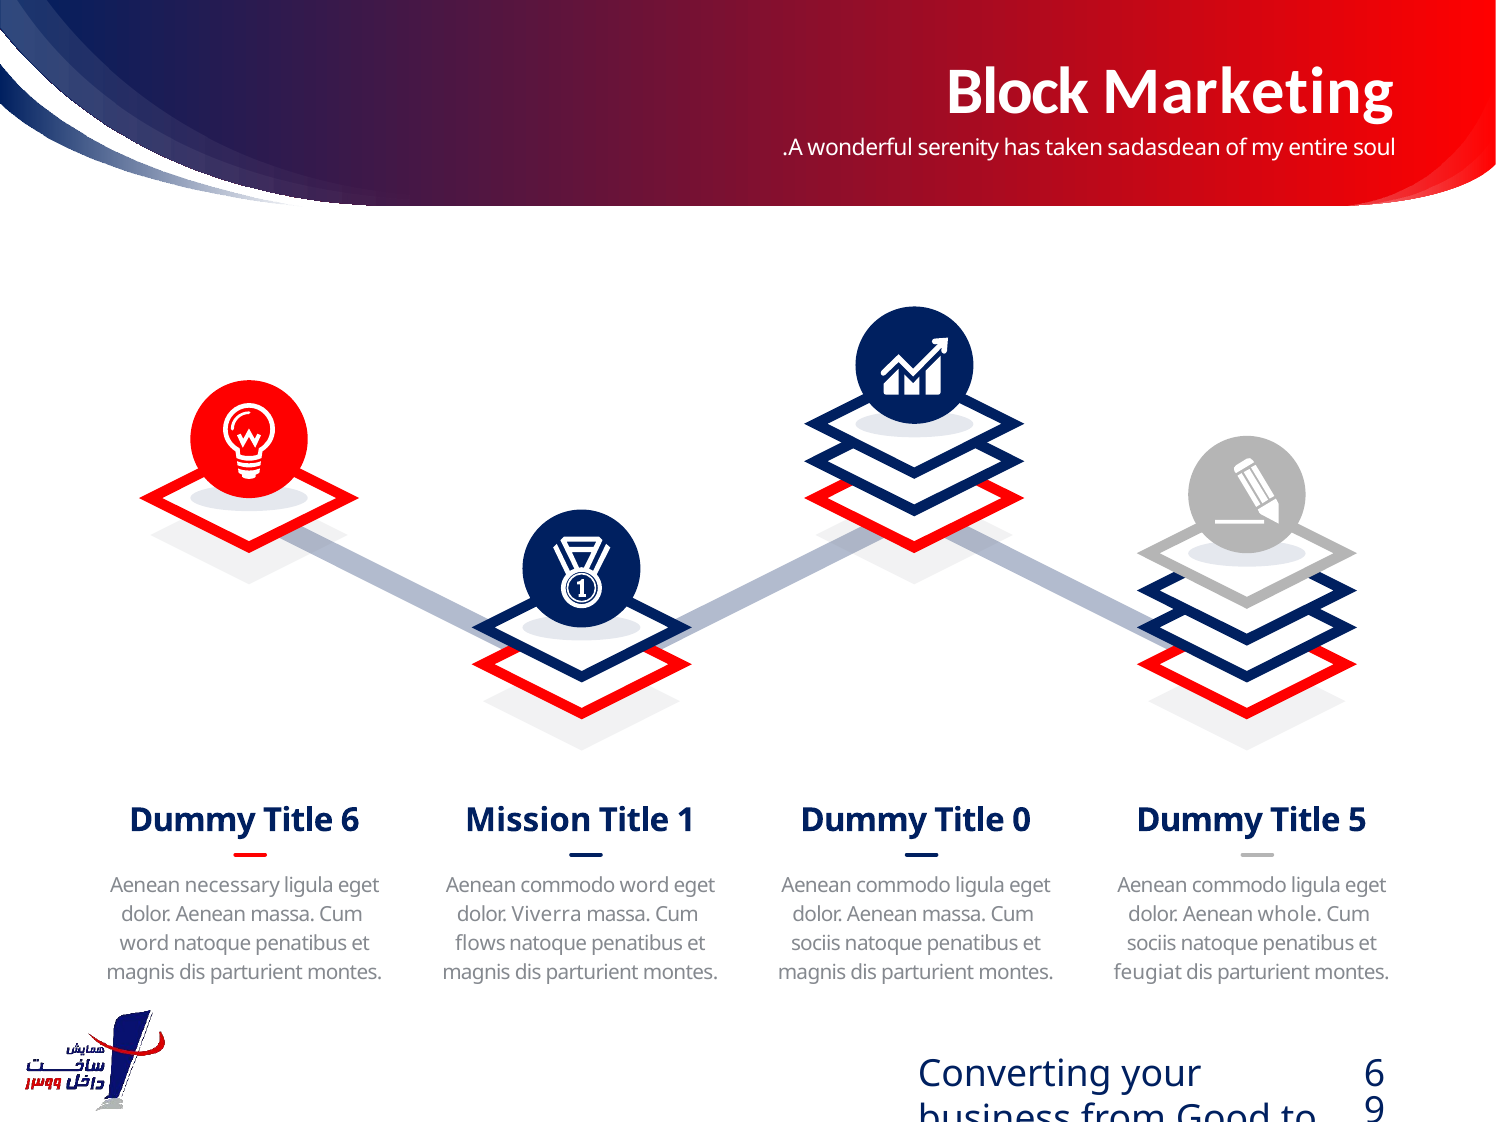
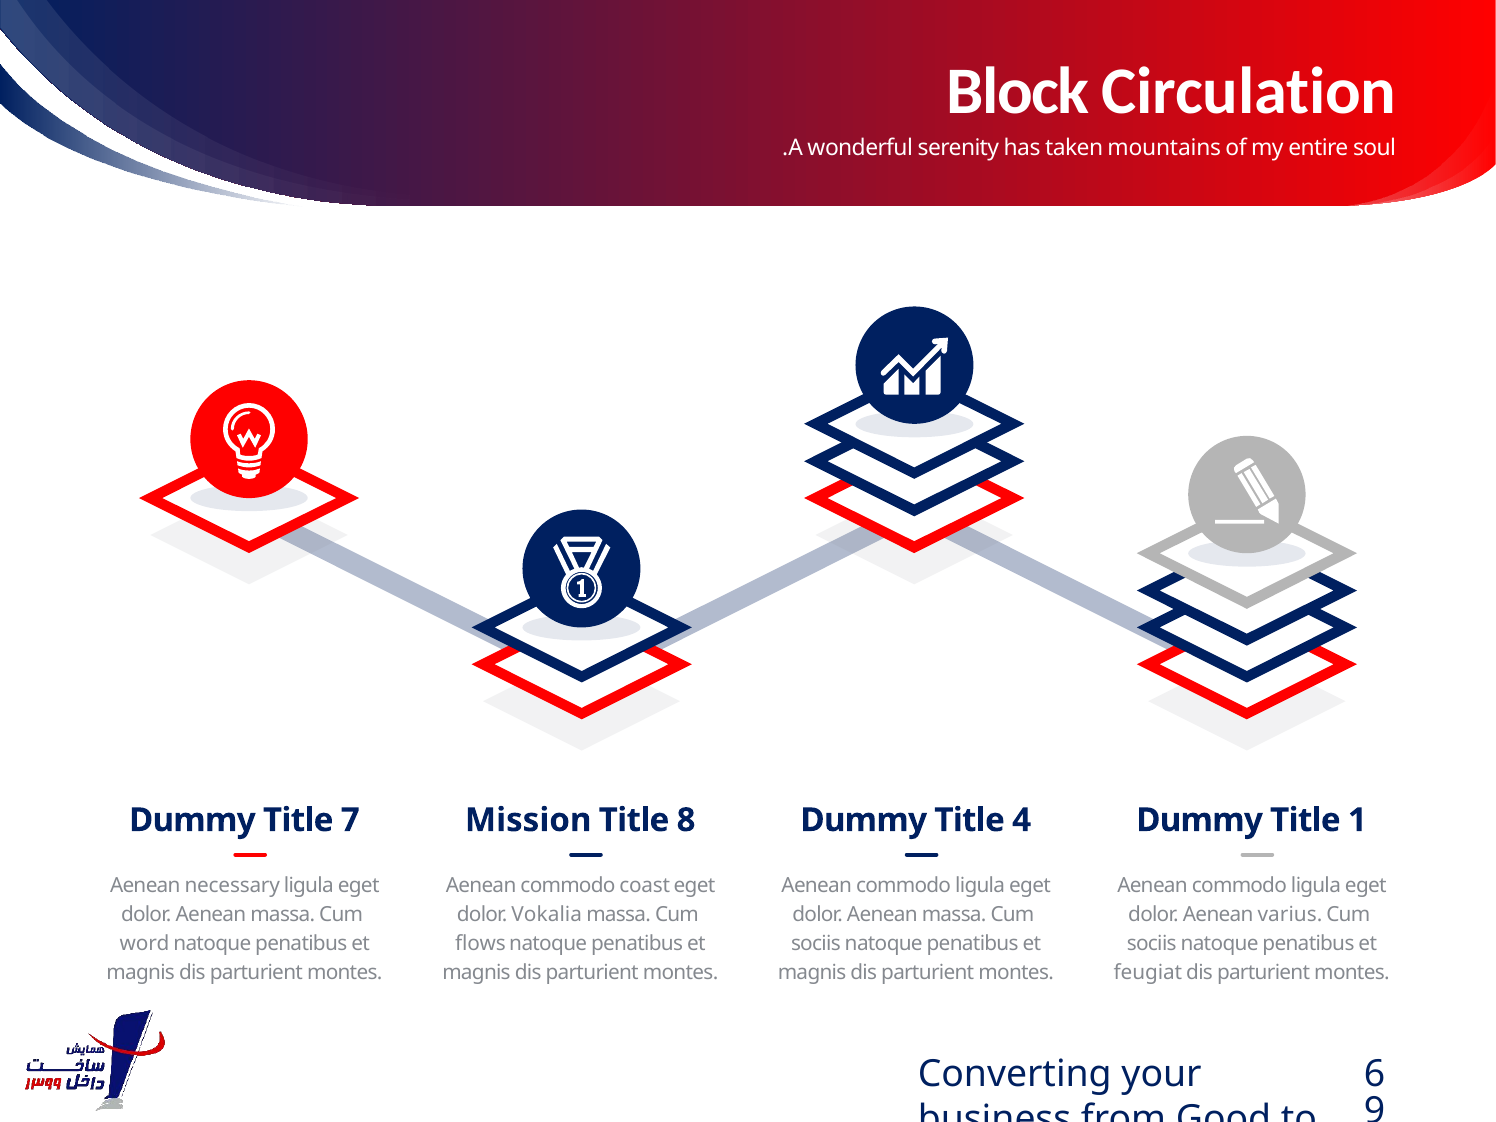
Marketing: Marketing -> Circulation (1249, 92)
sadasdean: sadasdean -> mountains (1164, 148)
Title 6: 6 -> 7 (350, 820)
1: 1 -> 8 (686, 820)
0: 0 -> 4 (1022, 820)
5: 5 -> 1 (1357, 820)
commodo word: word -> coast (645, 885)
Viverra: Viverra -> Vokalia (547, 914)
whole: whole -> varius (1290, 914)
